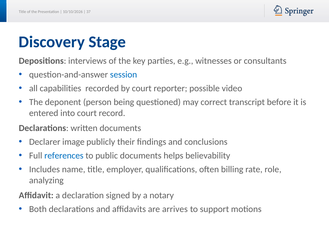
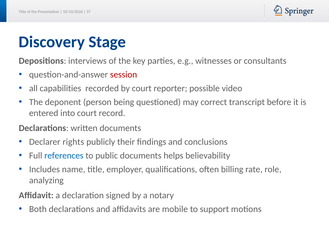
session colour: blue -> red (124, 75)
image: image -> rights (73, 142)
arrives: arrives -> mobile (175, 209)
